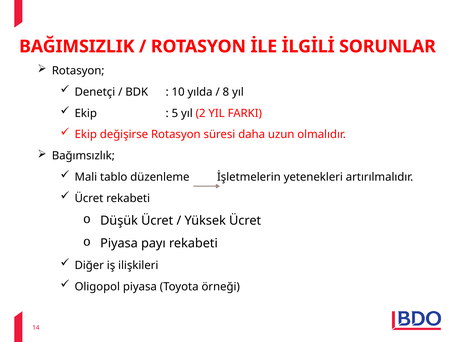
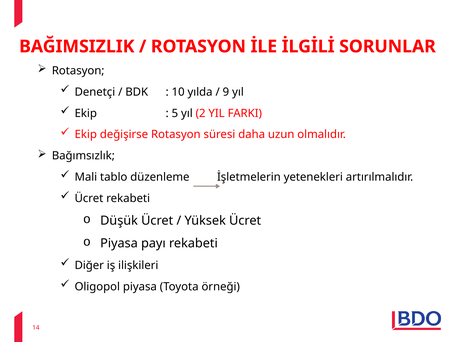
8: 8 -> 9 (226, 92)
